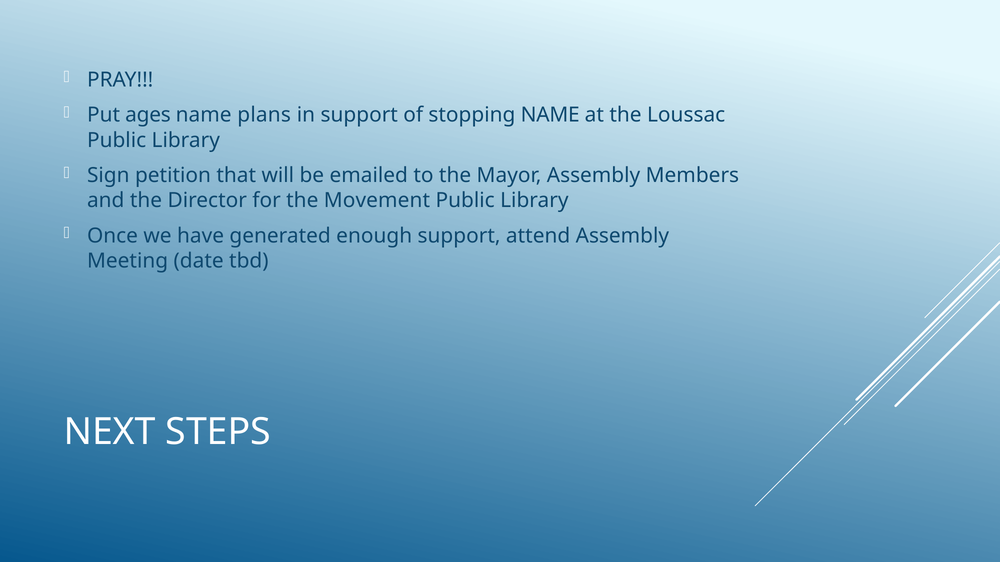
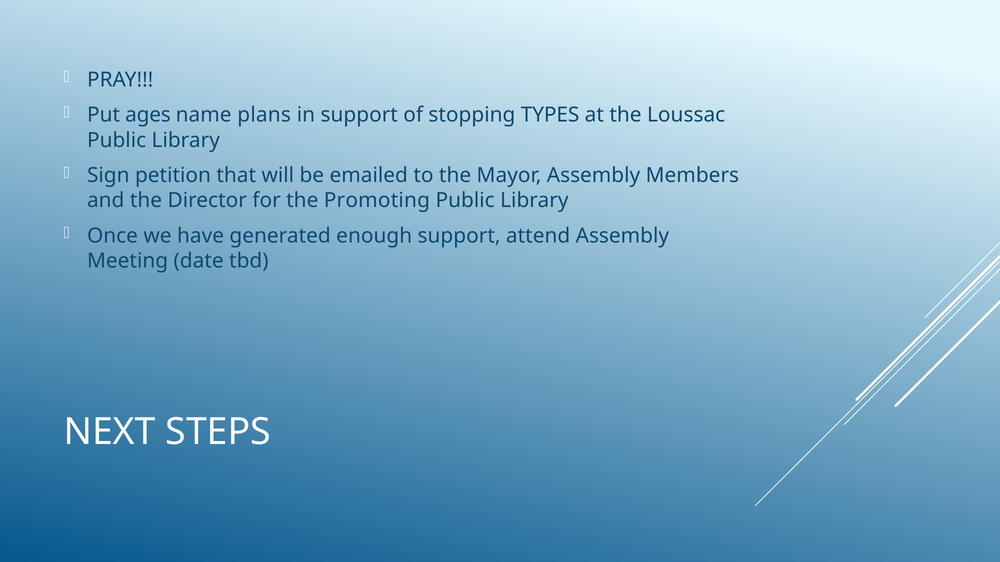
stopping NAME: NAME -> TYPES (550, 115)
Movement: Movement -> Promoting (377, 201)
